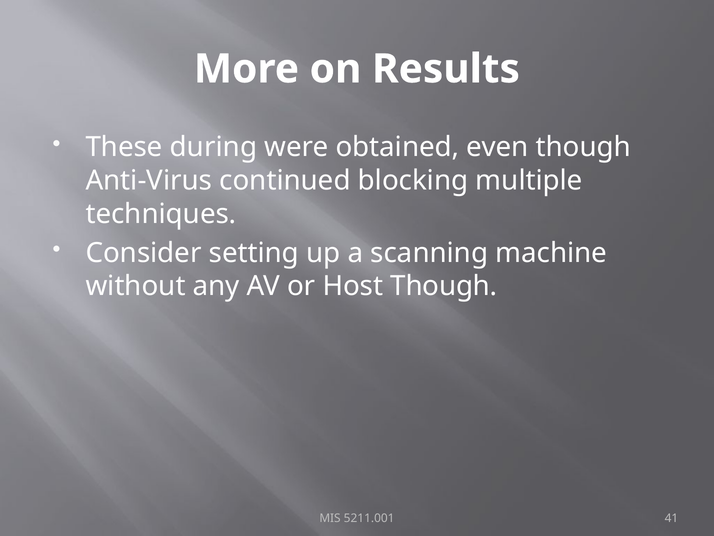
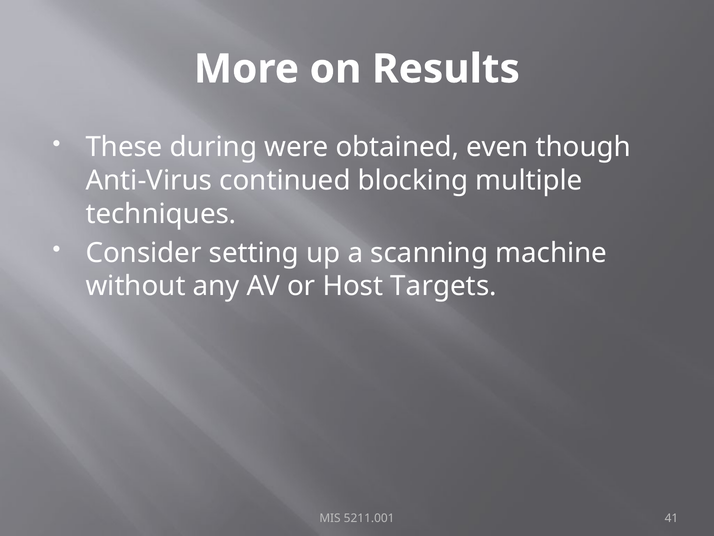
Host Though: Though -> Targets (444, 286)
